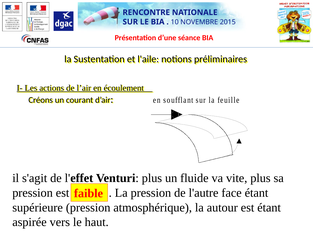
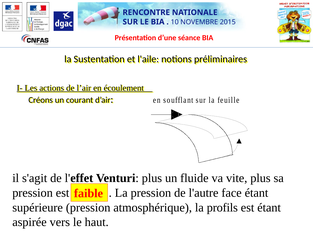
autour: autour -> profils (222, 207)
